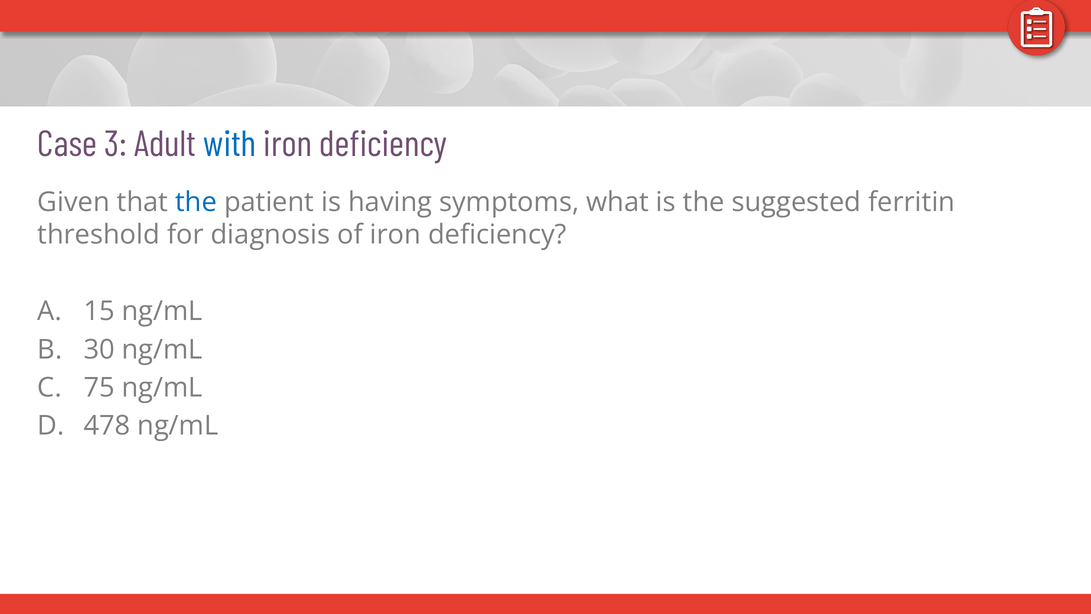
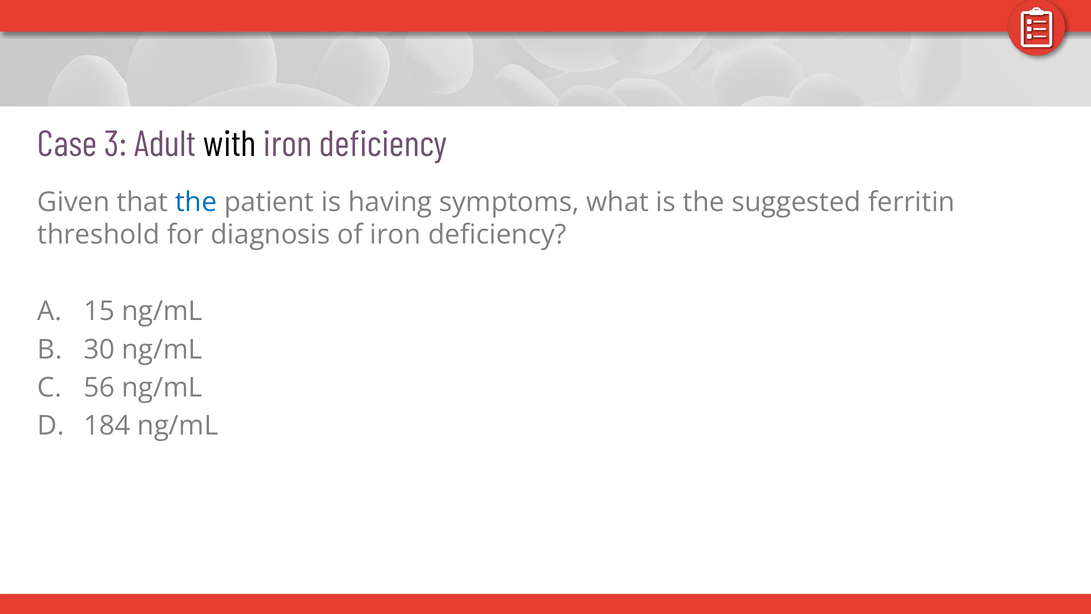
with colour: blue -> black (230, 144)
75: 75 -> 56 (99, 388)
478: 478 -> 184 (107, 426)
